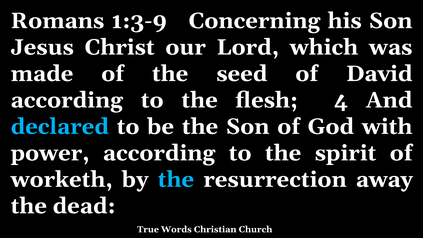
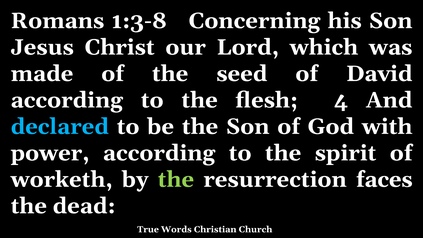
1:3-9: 1:3-9 -> 1:3-8 (139, 21)
the colour: light blue -> light green (176, 179)
away: away -> faces (384, 179)
